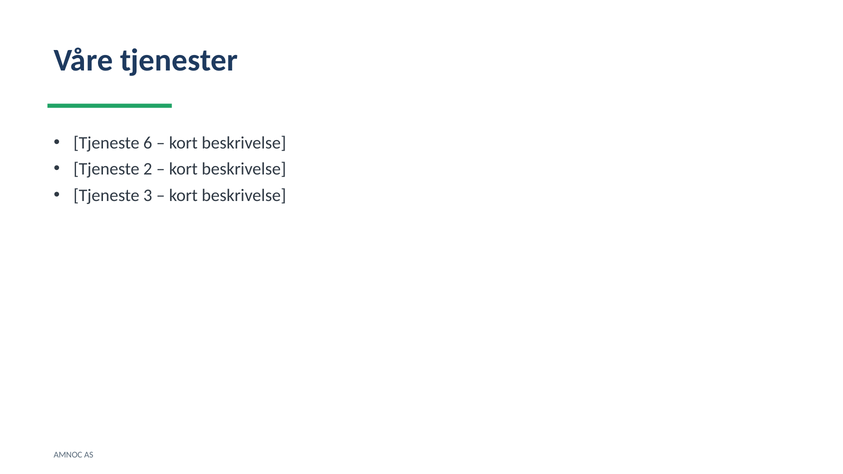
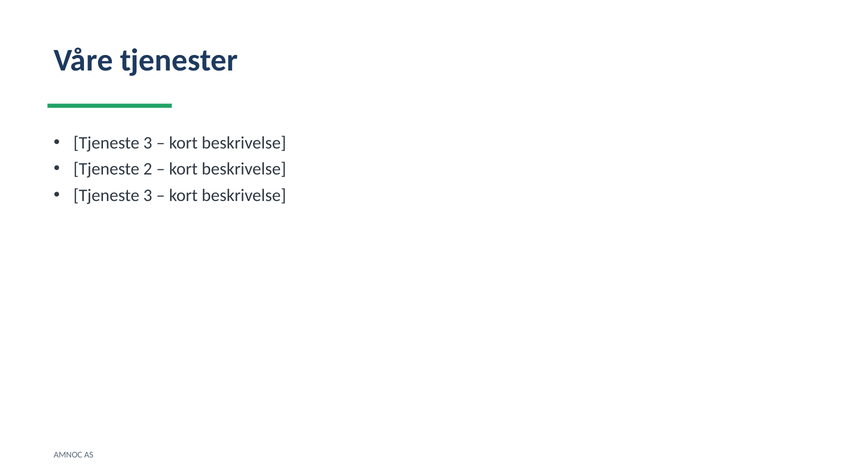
6: 6 -> 3 (148, 143)
